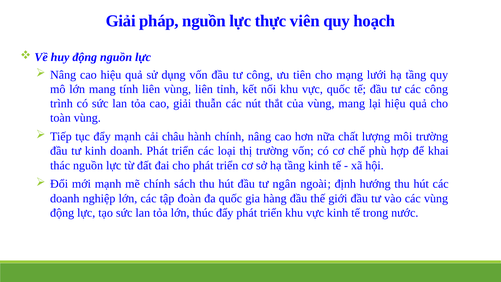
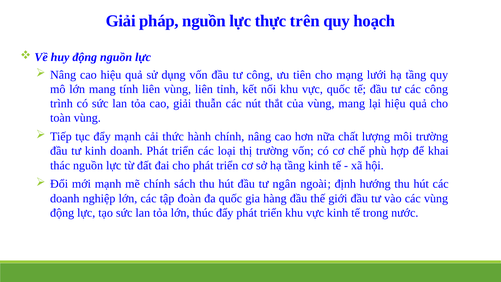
viên: viên -> trên (305, 21)
châu: châu -> thức (173, 137)
